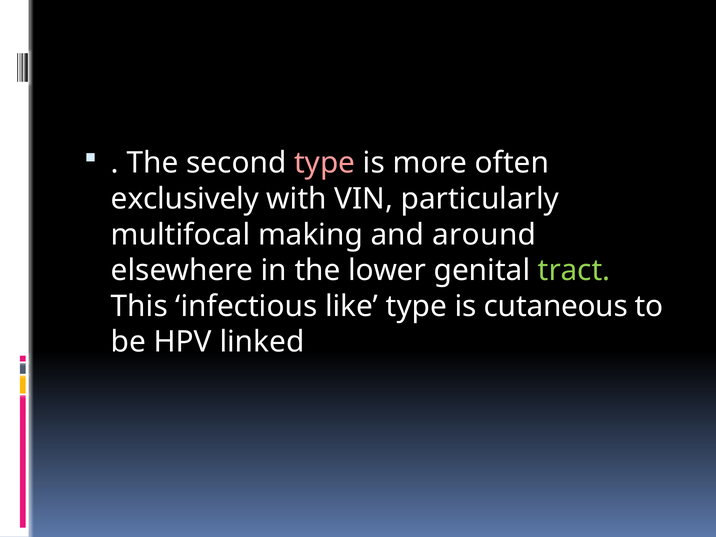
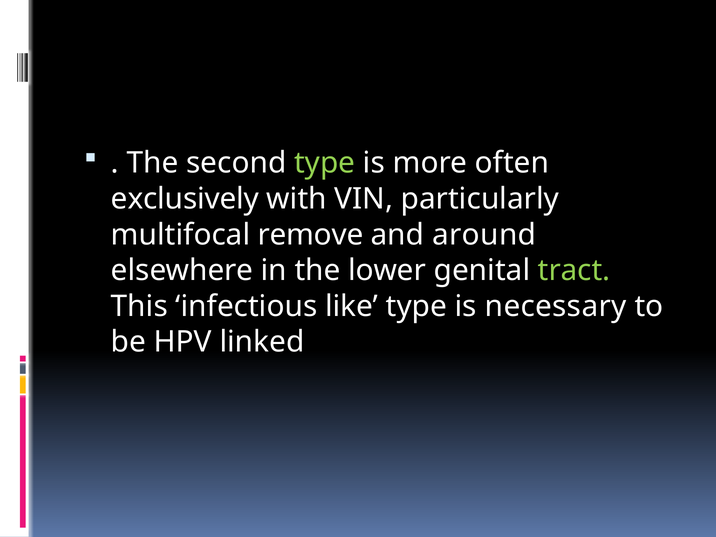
type colour: pink -> light green (325, 163)
making: making -> remove (311, 235)
cutaneous: cutaneous -> necessary (556, 306)
